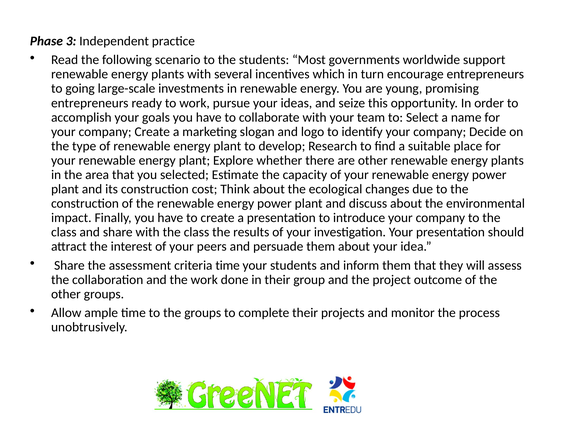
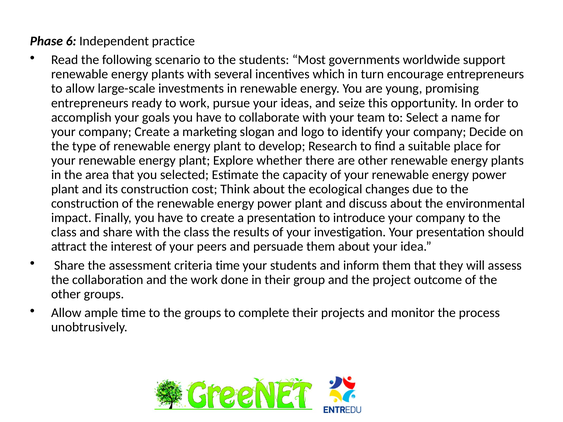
3: 3 -> 6 (71, 41)
to going: going -> allow (80, 89)
